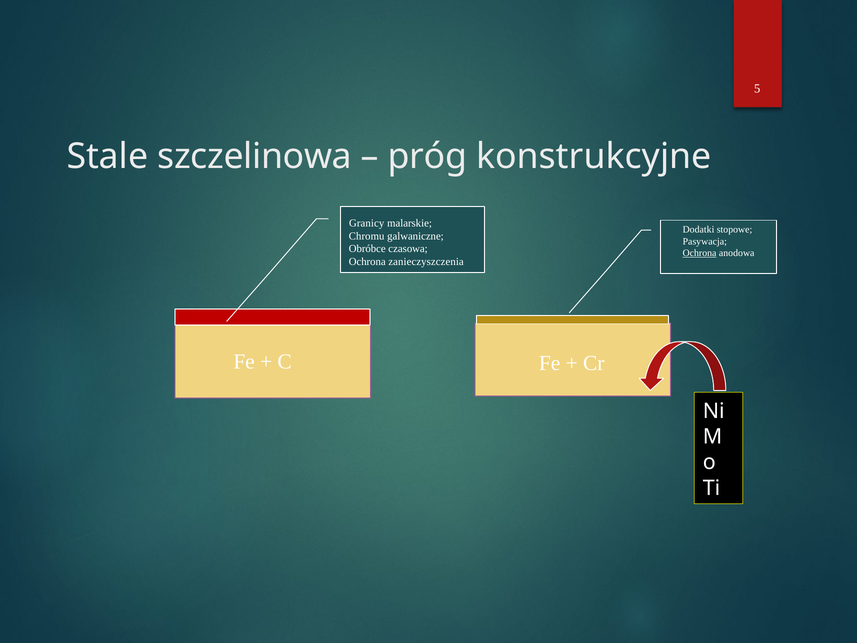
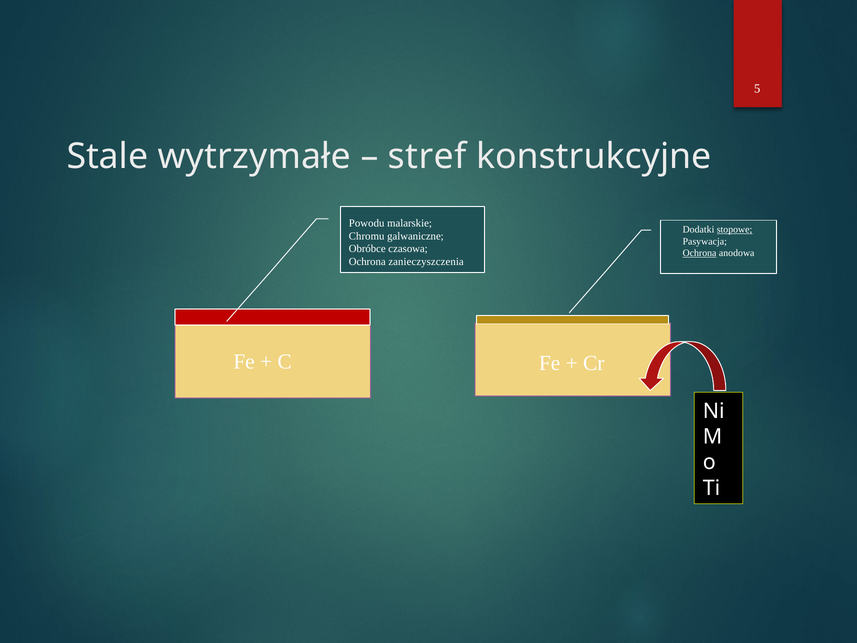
szczelinowa: szczelinowa -> wytrzymałe (254, 157)
próg: próg -> stref (427, 157)
Granicy: Granicy -> Powodu (367, 223)
stopowe underline: none -> present (735, 229)
